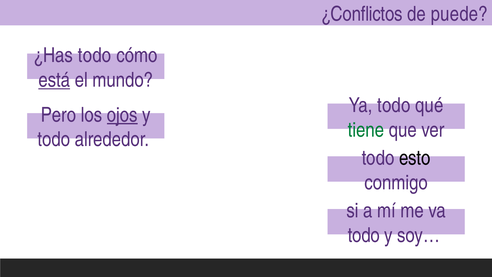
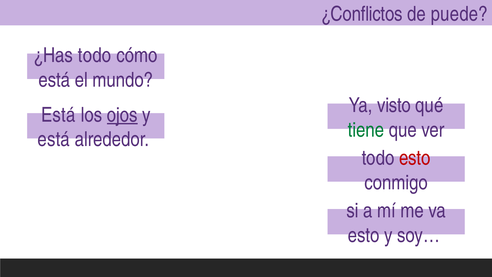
está underline: present -> none (54, 80)
Ya todo: todo -> visto (394, 105)
Pero: Pero -> Está (58, 115)
todo: todo -> está (54, 139)
esto colour: black -> red (415, 158)
todo: todo -> esto (364, 235)
